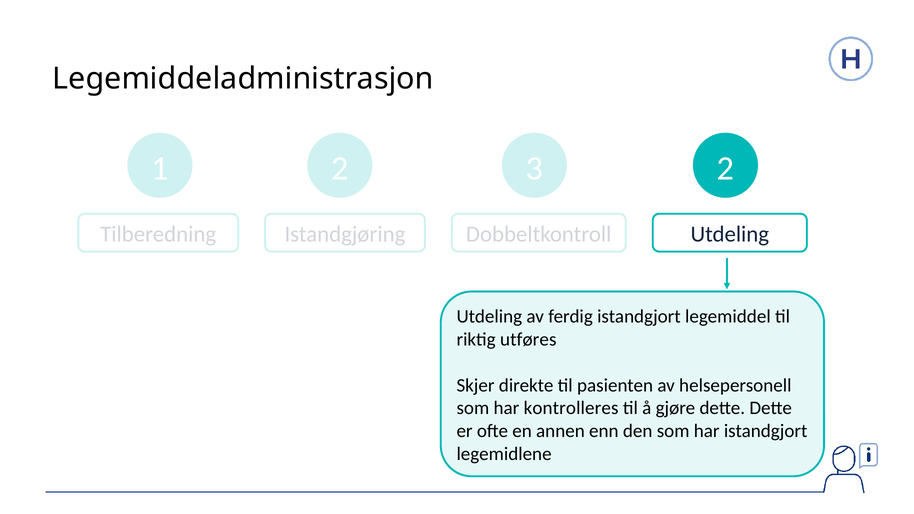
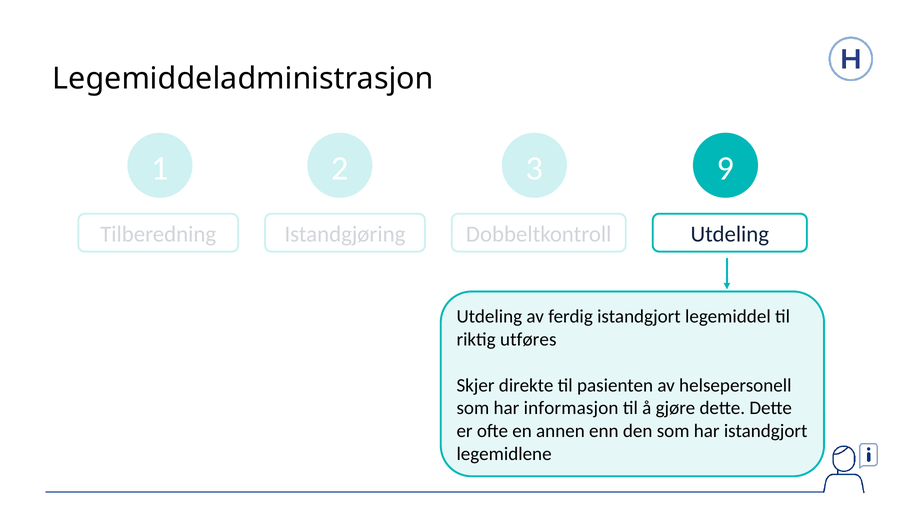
2: 2 -> 9 (725, 168)
kontrolleres: kontrolleres -> informasjon (571, 408)
